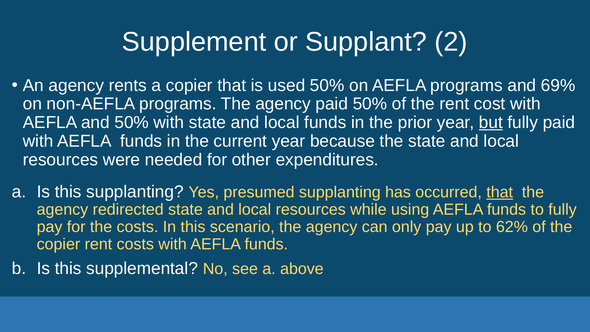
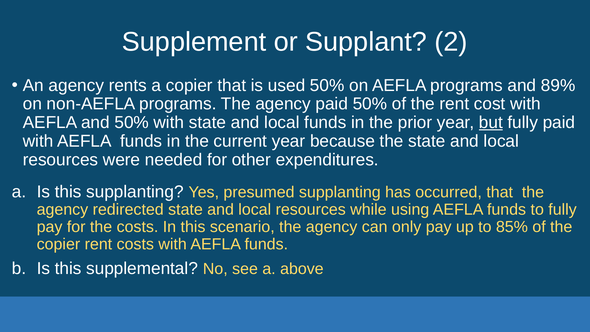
69%: 69% -> 89% (558, 85)
that underline: present -> none (500, 192)
62%: 62% -> 85% (512, 227)
